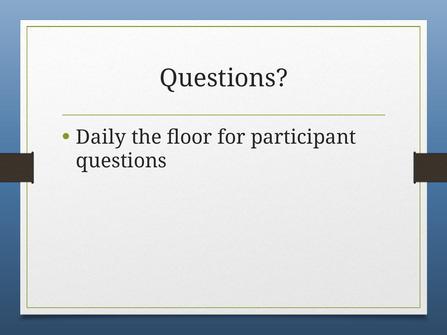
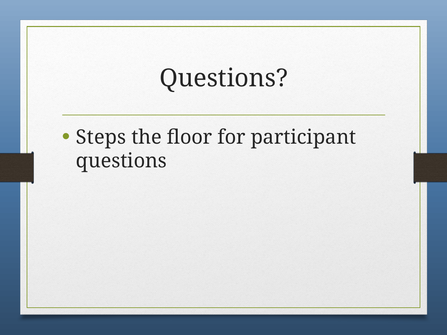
Daily: Daily -> Steps (101, 137)
